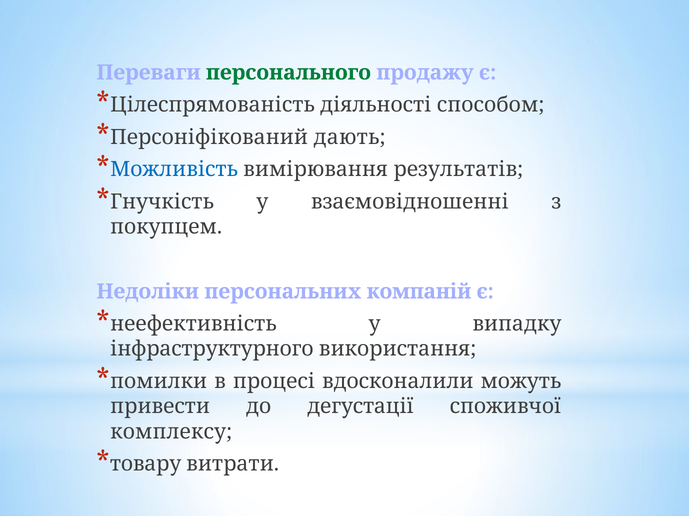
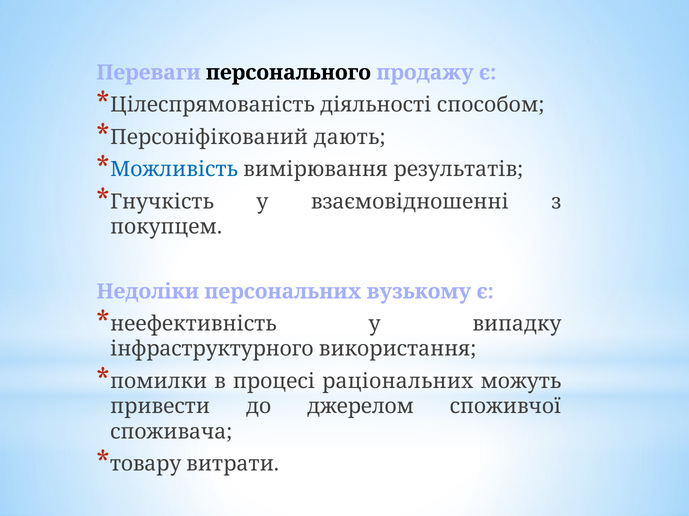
персонального colour: green -> black (288, 73)
компаній: компаній -> вузькому (419, 292)
вдосконалили: вдосконалили -> раціональних (398, 382)
дегустації: дегустації -> джерелом (361, 407)
комплексу: комплексу -> споживача (171, 432)
